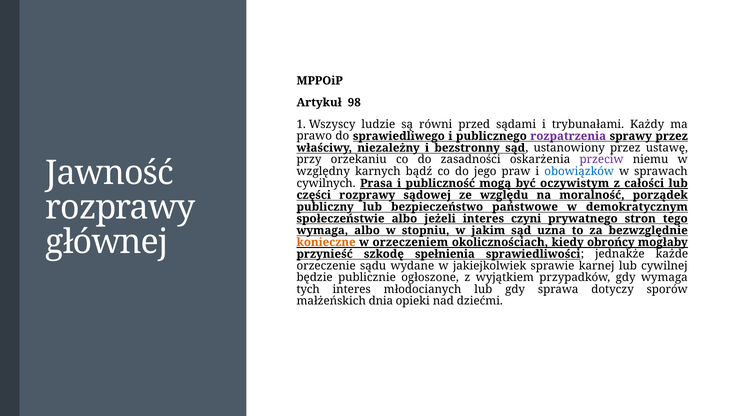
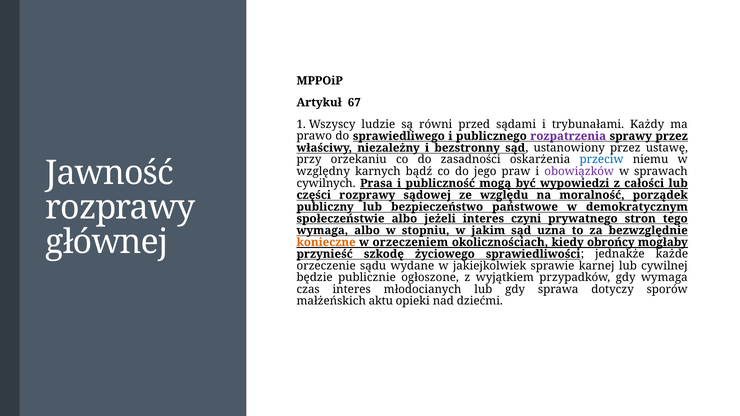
98: 98 -> 67 (354, 103)
przeciw colour: purple -> blue (601, 160)
obowiązków colour: blue -> purple (579, 172)
oczywistym: oczywistym -> wypowiedzi (575, 183)
spełnienia: spełnienia -> życiowego (445, 254)
tych: tych -> czas (308, 290)
dnia: dnia -> aktu (381, 301)
